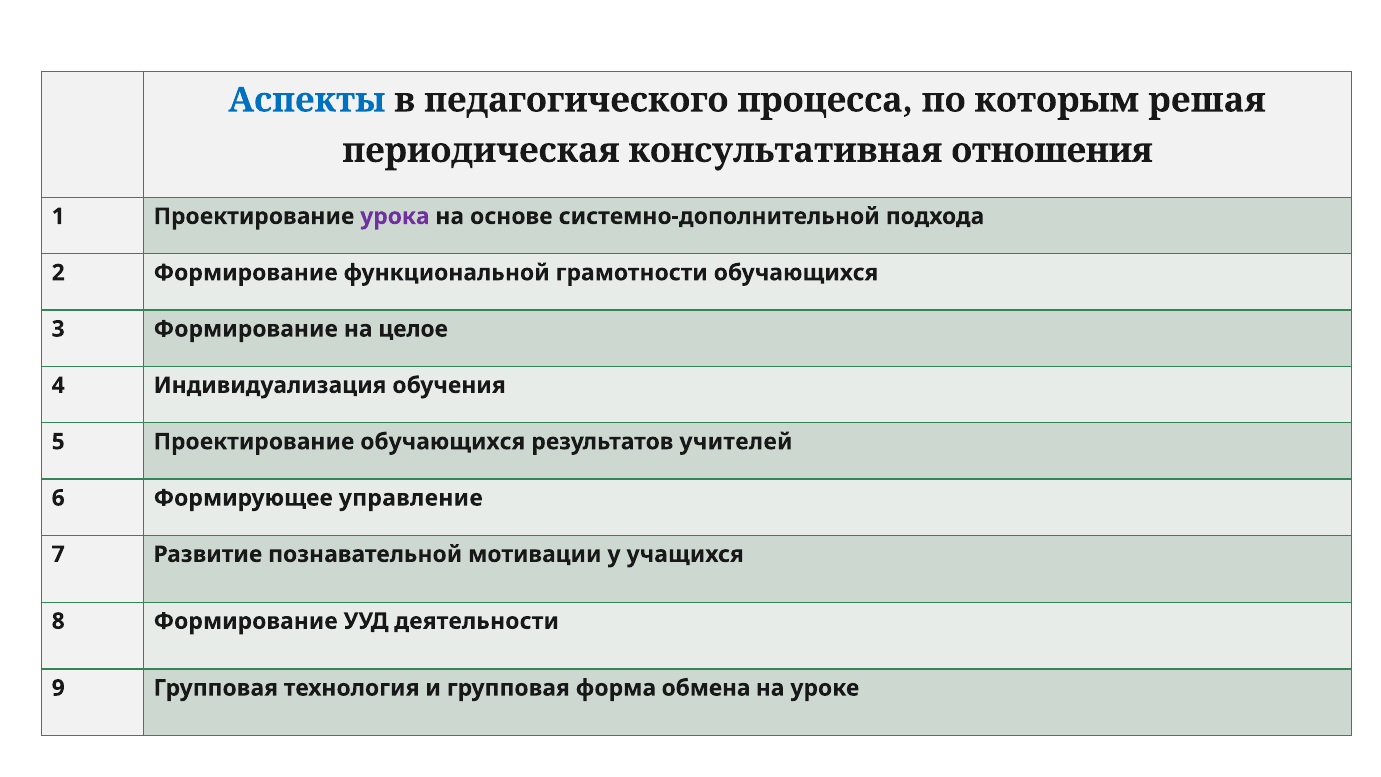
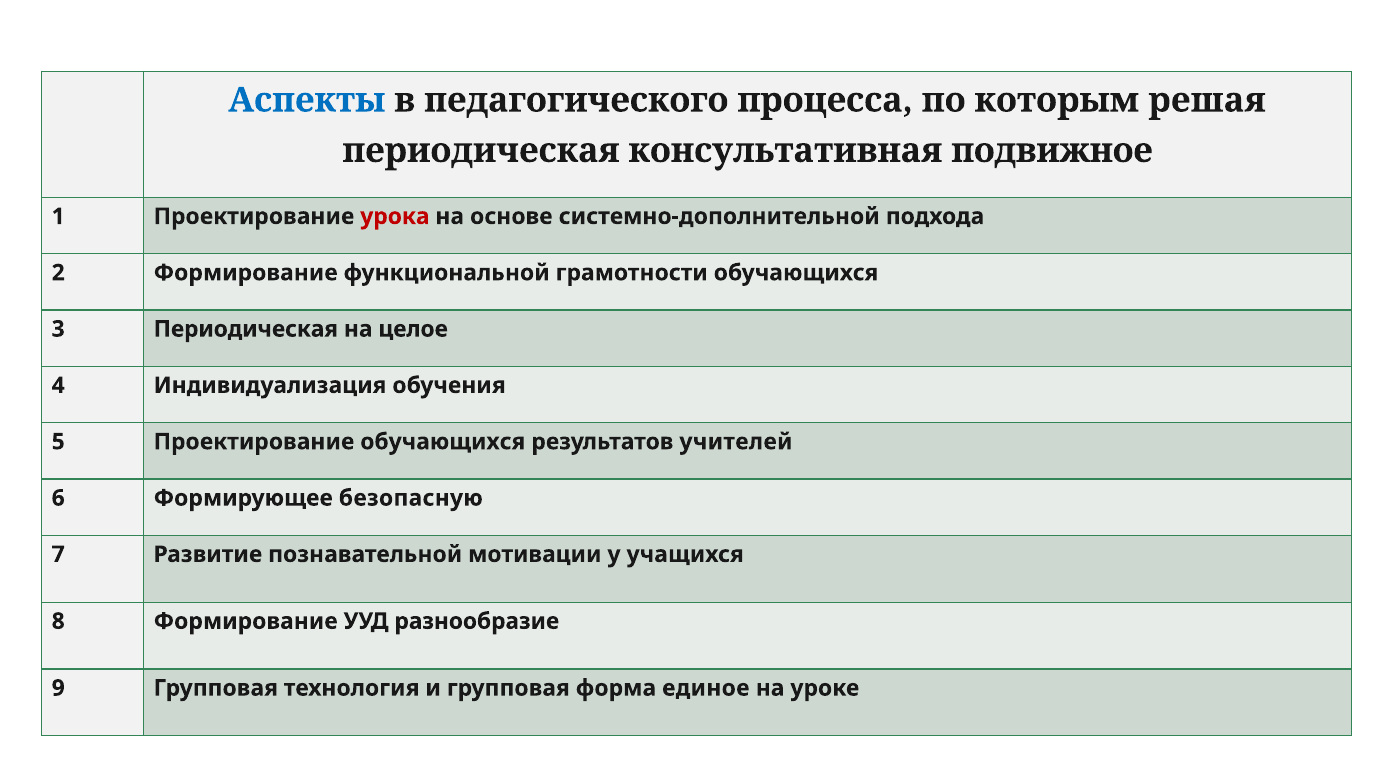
отношения: отношения -> подвижное (1052, 151)
урока colour: purple -> red (395, 216)
3 Формирование: Формирование -> Периодическая (246, 329)
управление: управление -> безопасную (411, 498)
деятельности: деятельности -> разнообразие (477, 621)
обмена: обмена -> единое (706, 688)
